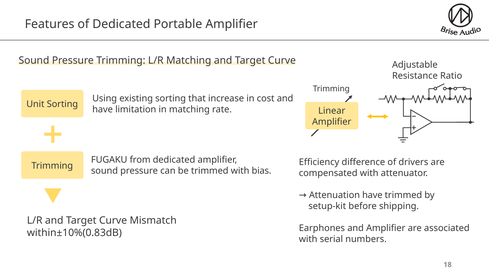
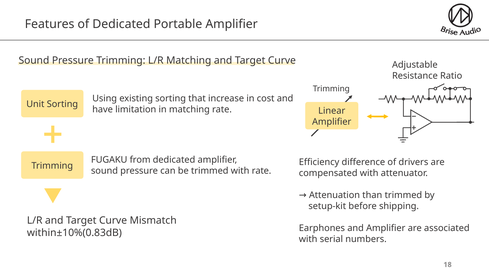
with bias: bias -> rate (262, 171)
Attenuation have: have -> than (372, 195)
